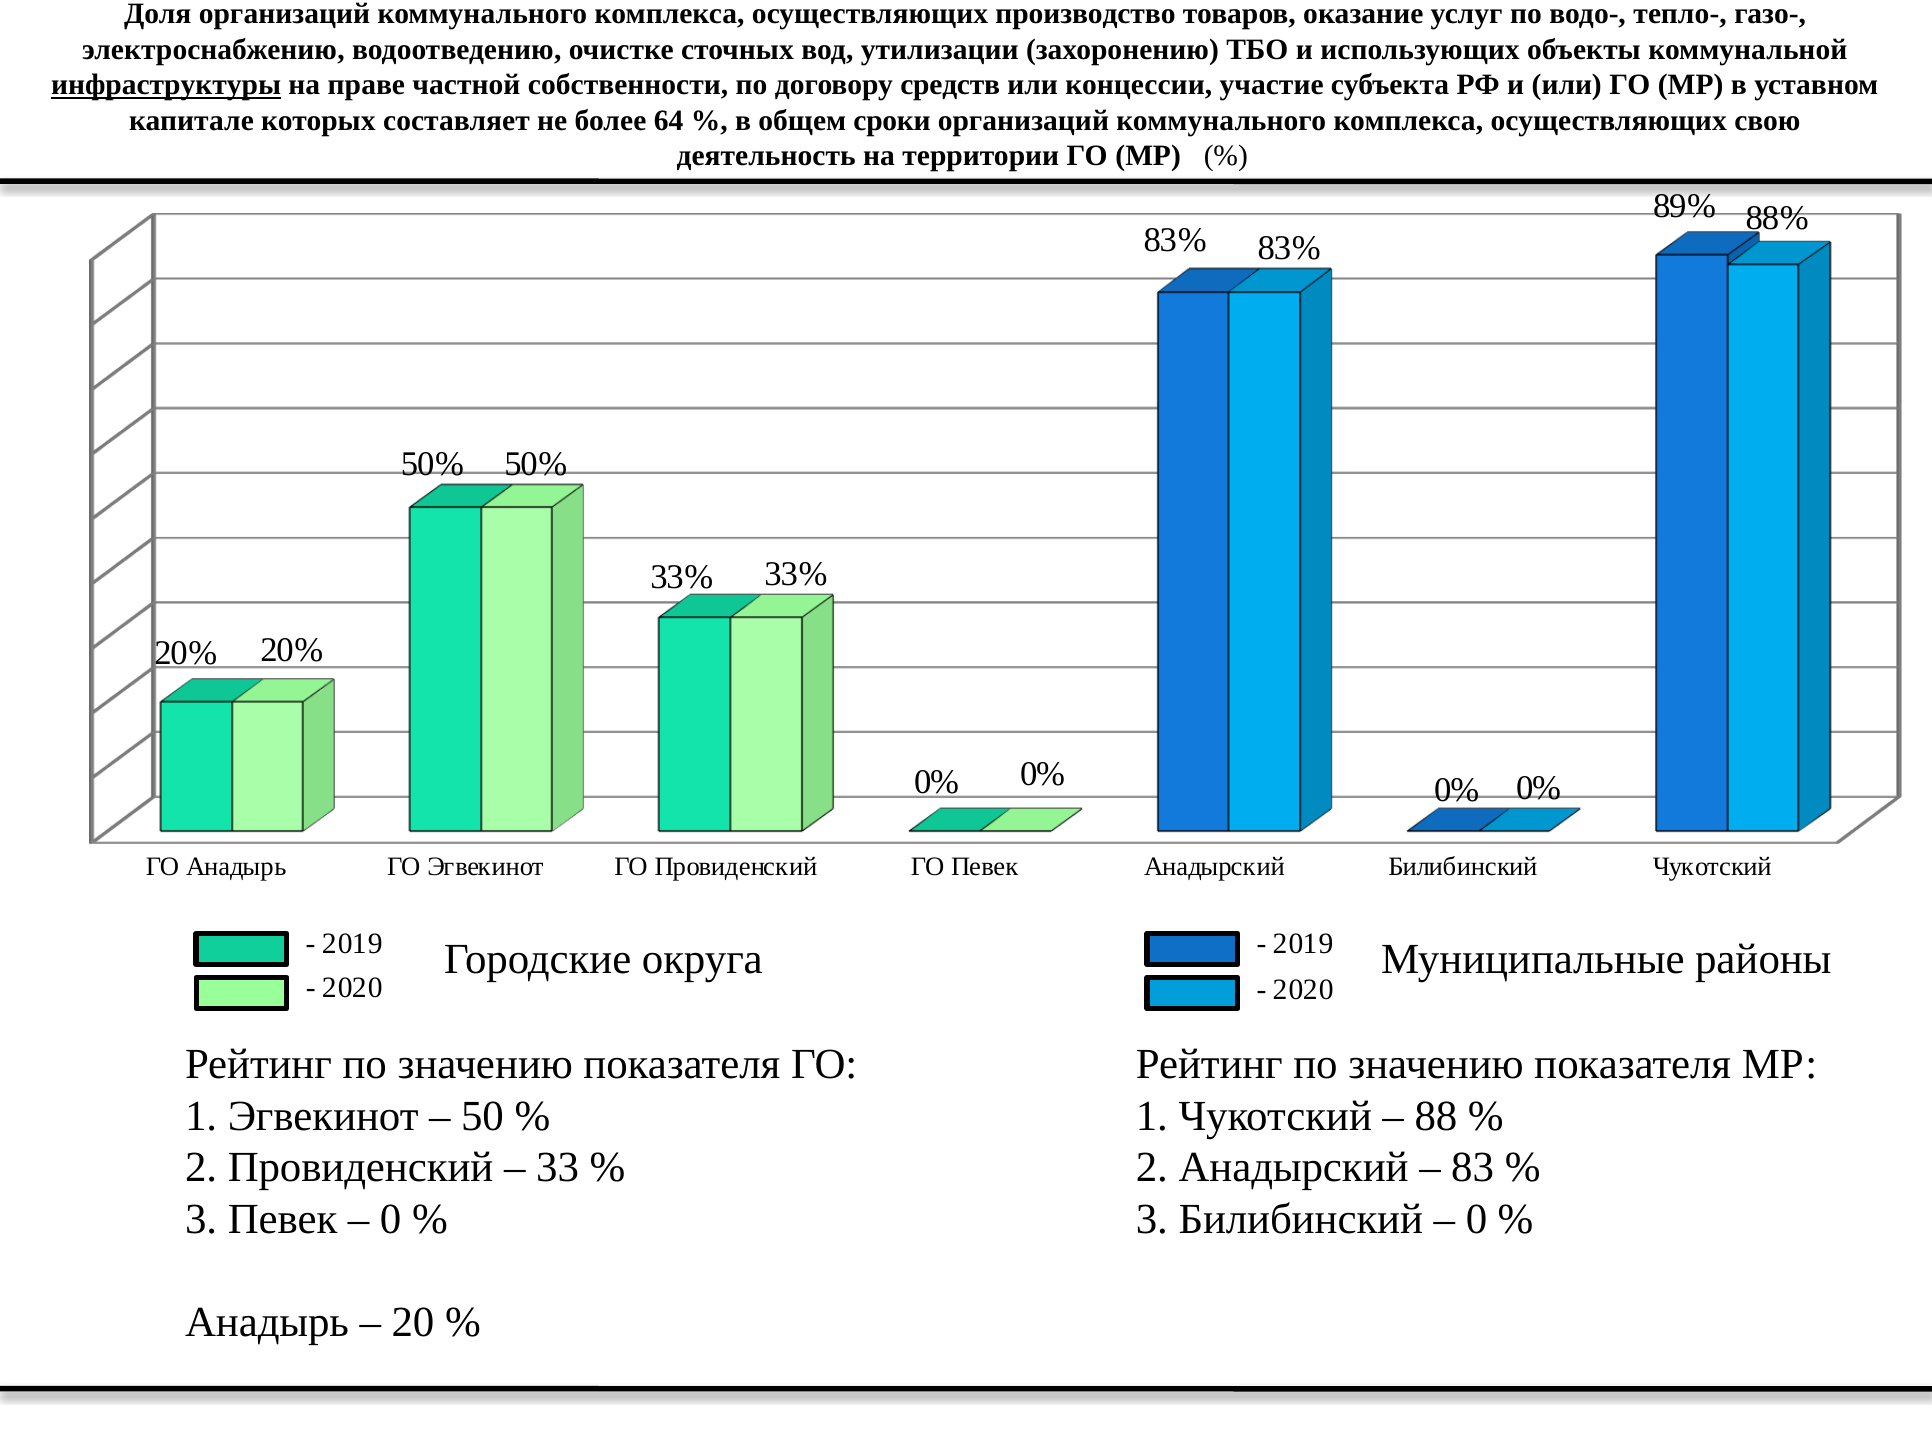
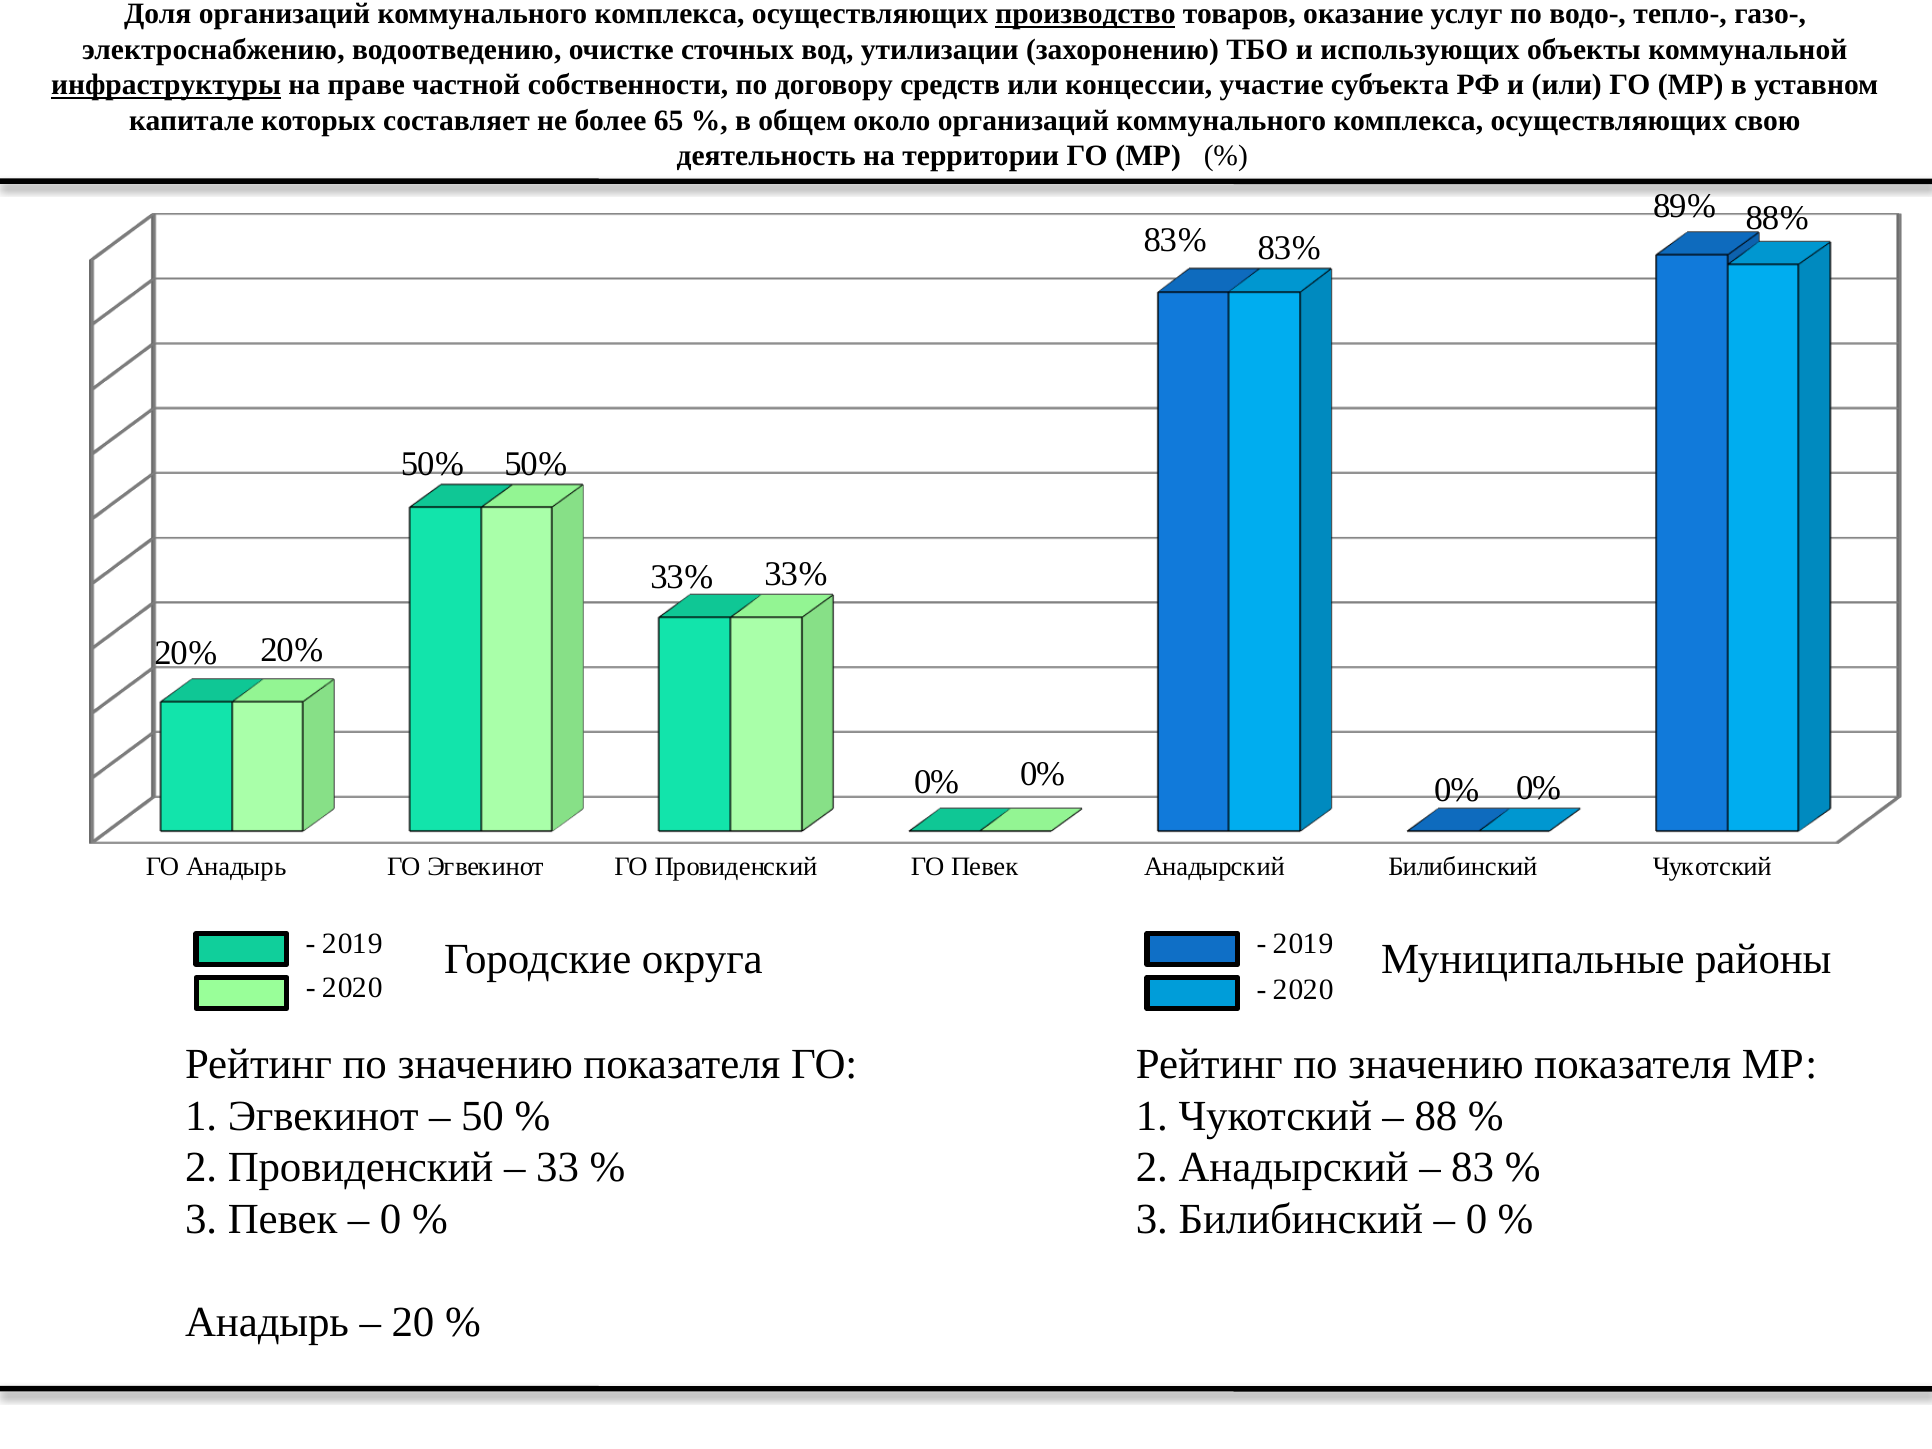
производство underline: none -> present (1085, 14)
64: 64 -> 65 (669, 120)
сроки: сроки -> около (892, 120)
